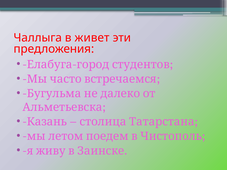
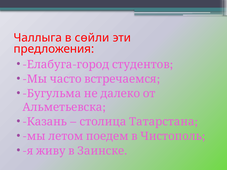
живет: живет -> сөйли (92, 38)
